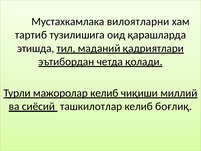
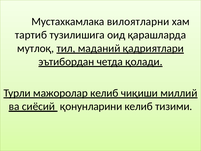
этишда: этишда -> мутлоқ (36, 48)
ташкилотлар: ташкилотлар -> қонунларини (91, 106)
боғлиқ: боғлиқ -> тизими (174, 106)
